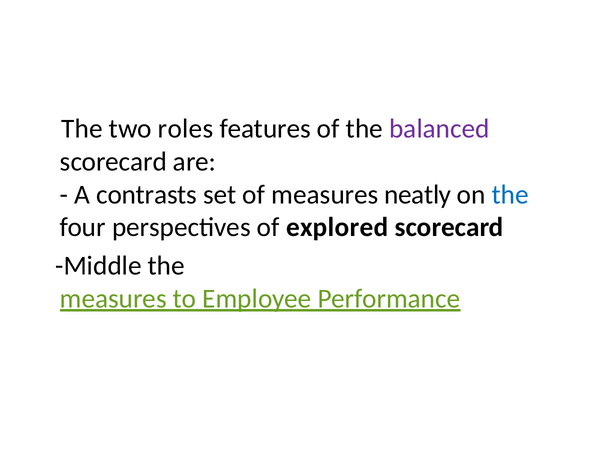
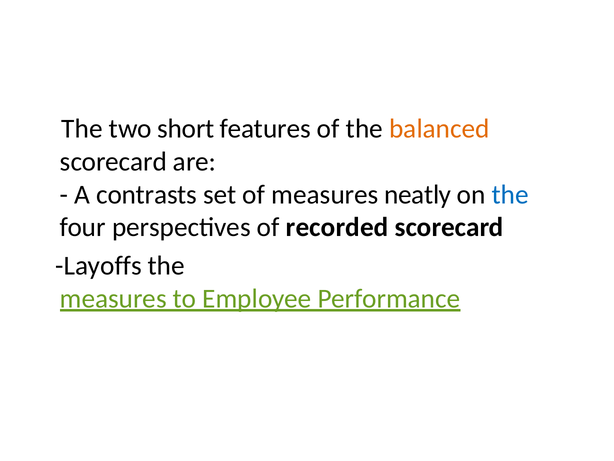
roles: roles -> short (186, 129)
balanced colour: purple -> orange (439, 129)
explored: explored -> recorded (337, 227)
Middle: Middle -> Layoffs (99, 265)
